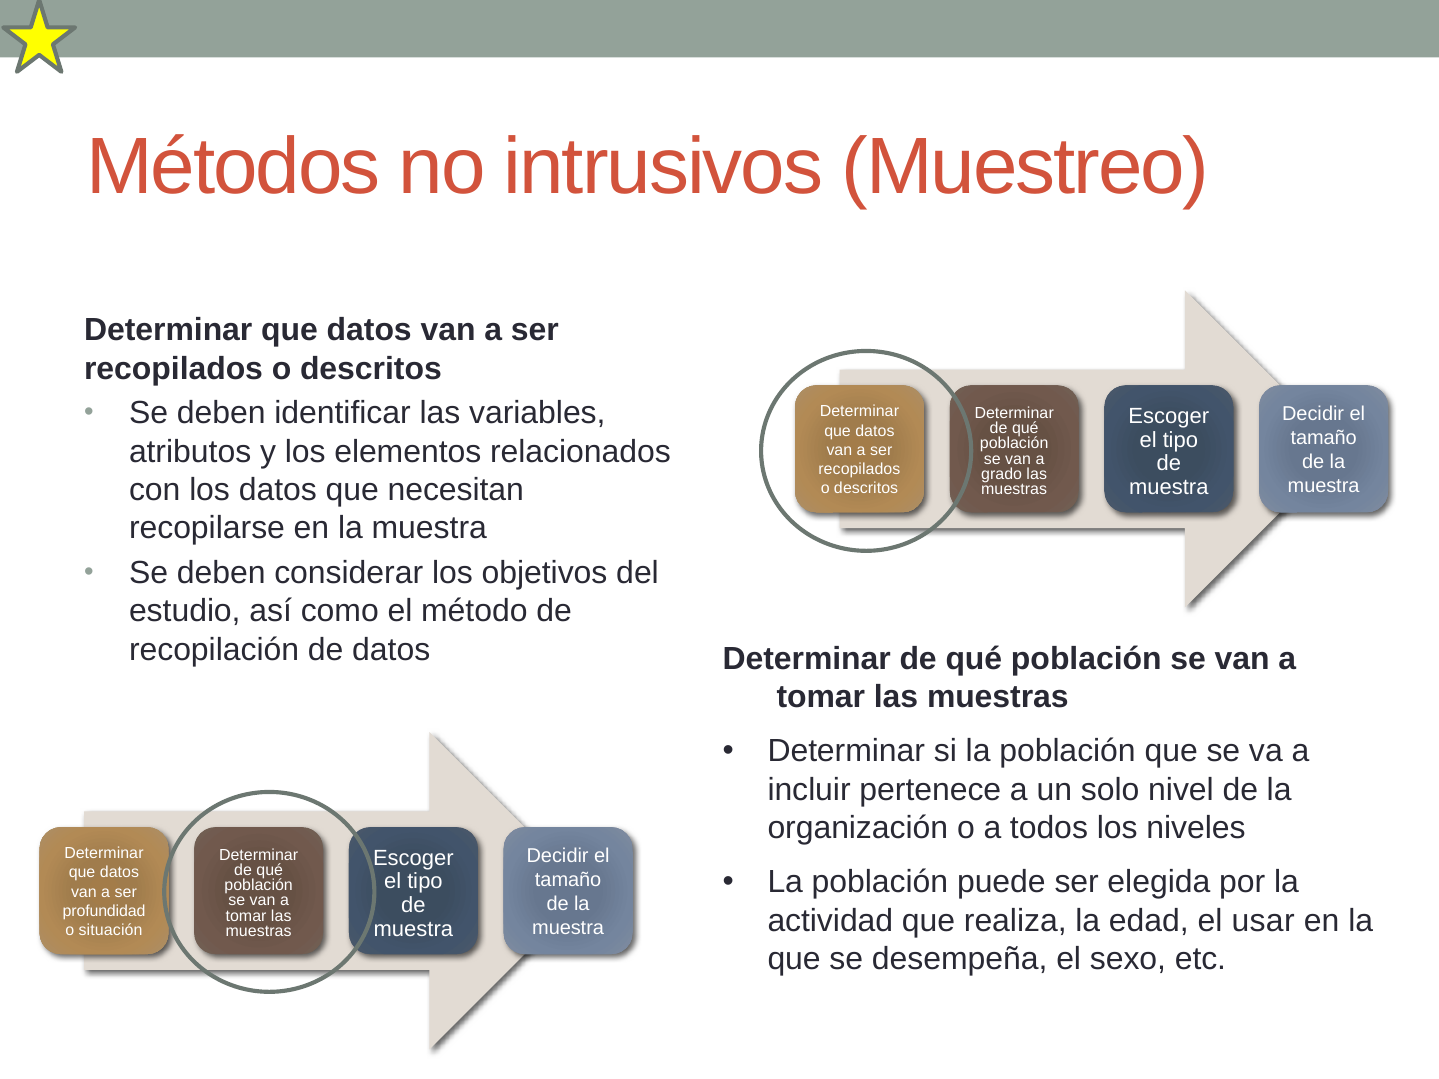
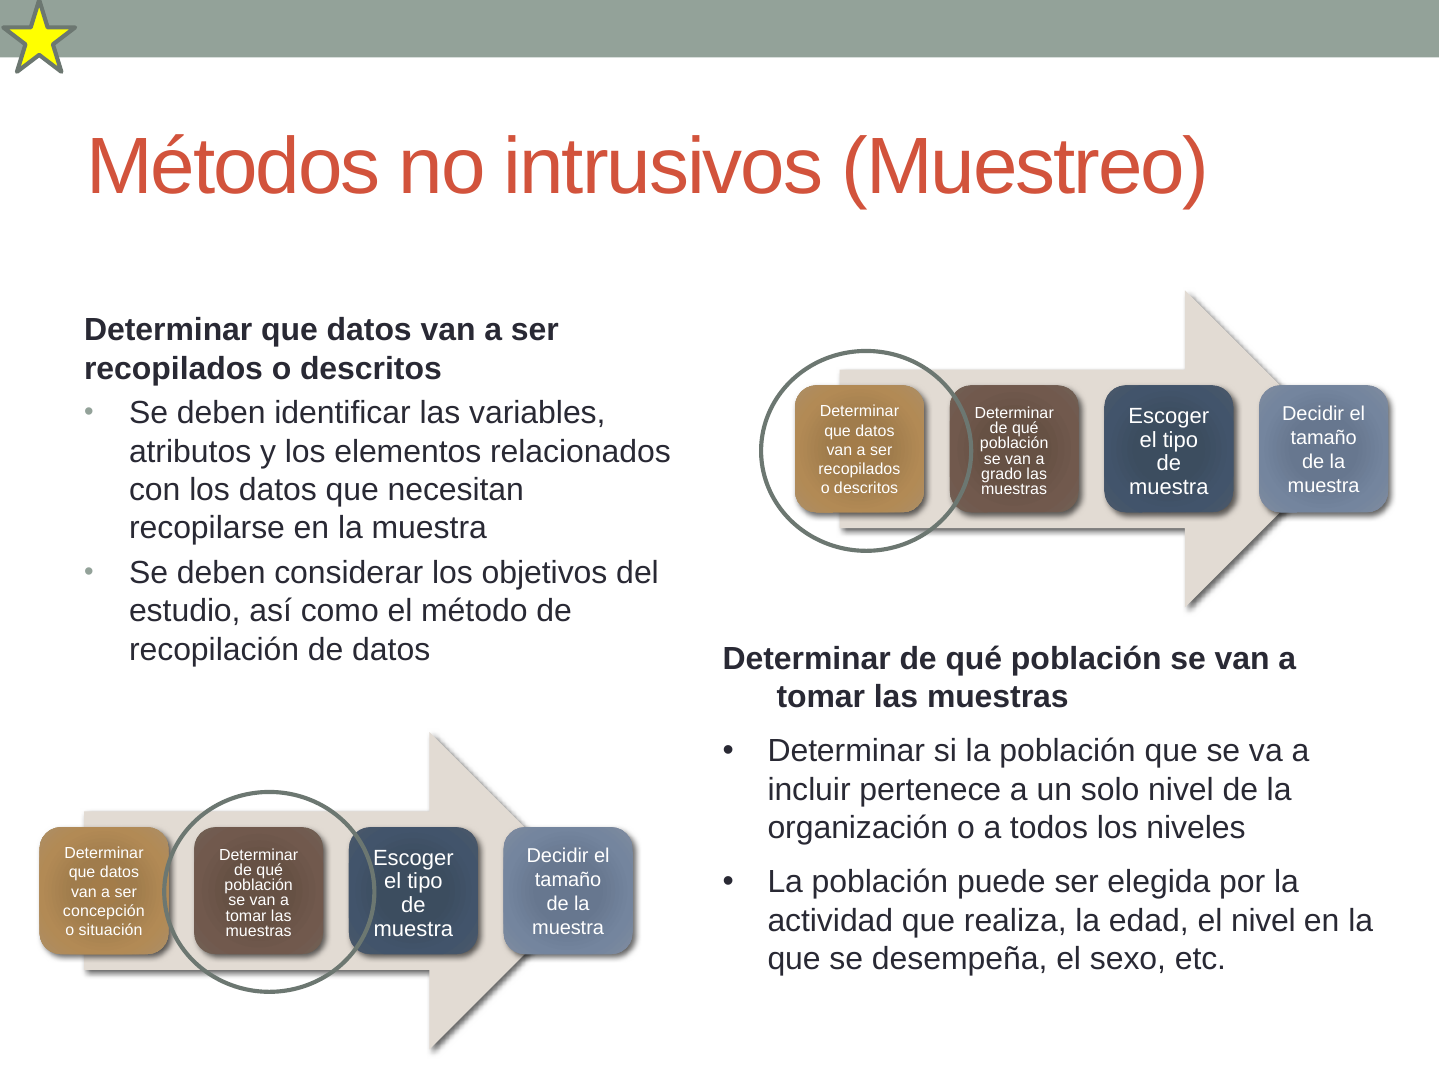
profundidad: profundidad -> concepción (104, 911)
el usar: usar -> nivel (1263, 921)
